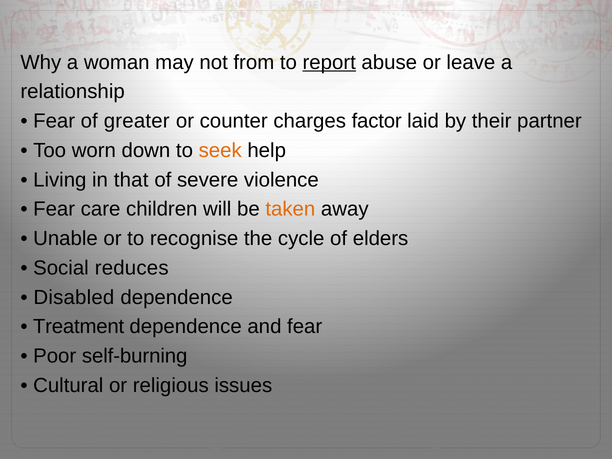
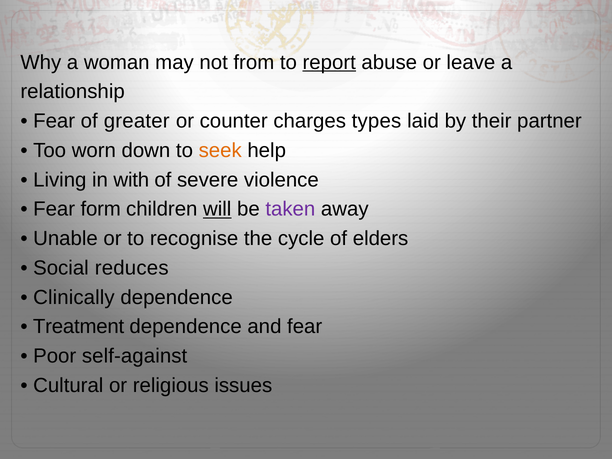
factor: factor -> types (376, 121)
that: that -> with (131, 180)
care: care -> form (101, 209)
will underline: none -> present (217, 209)
taken colour: orange -> purple (290, 209)
Disabled: Disabled -> Clinically (74, 297)
self-burning: self-burning -> self-against (135, 356)
